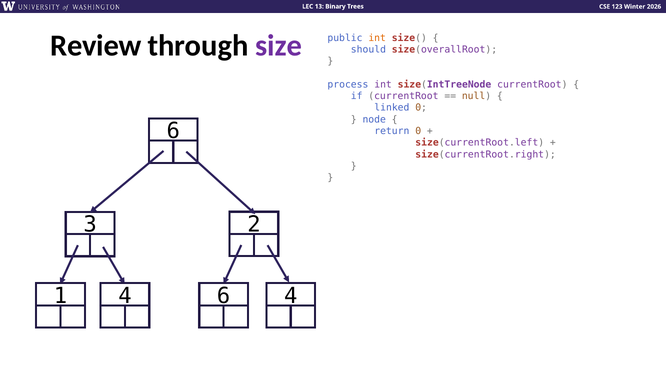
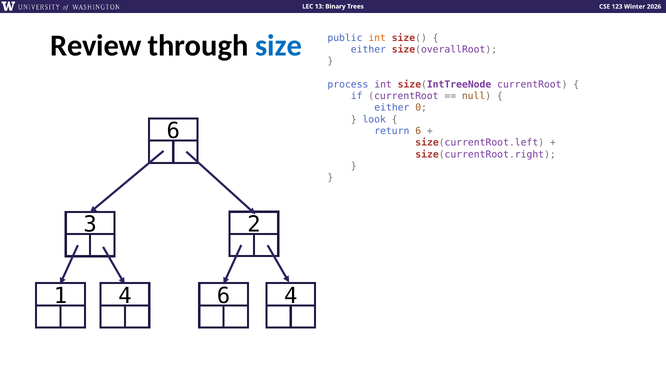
size colour: purple -> blue (279, 46)
should: should -> either (368, 50)
linked: linked -> either (392, 108)
node: node -> look (374, 120)
return 0: 0 -> 6 (418, 131)
